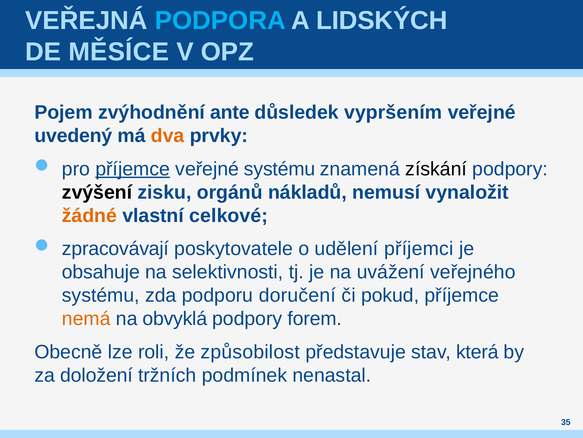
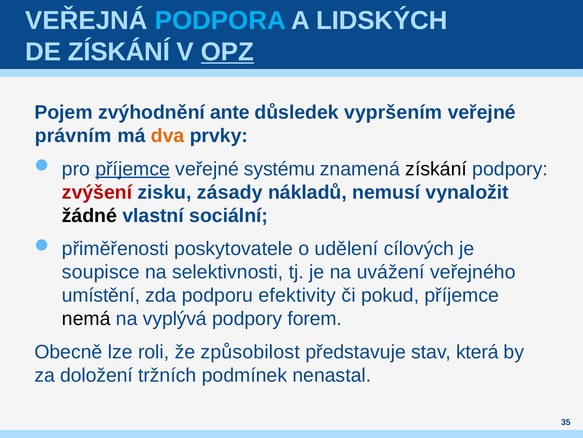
DE MĚSÍCE: MĚSÍCE -> ZÍSKÁNÍ (119, 52)
OPZ underline: none -> present (227, 52)
uvedený: uvedený -> právním (73, 136)
zvýšení colour: black -> red (97, 192)
orgánů: orgánů -> zásady (230, 192)
žádné colour: orange -> black (89, 215)
celkové: celkové -> sociální (229, 215)
zpracovávají: zpracovávají -> přiměřenosti (115, 248)
příjemci: příjemci -> cílových (419, 248)
obsahuje: obsahuje -> soupisce (101, 272)
systému: systému -> umístění (101, 295)
doručení: doručení -> efektivity (297, 295)
nemá colour: orange -> black (86, 318)
obvyklá: obvyklá -> vyplývá (175, 318)
